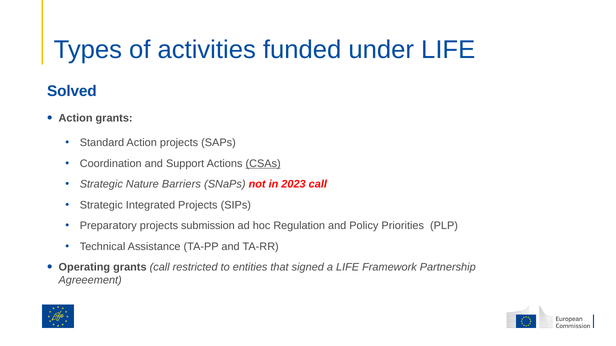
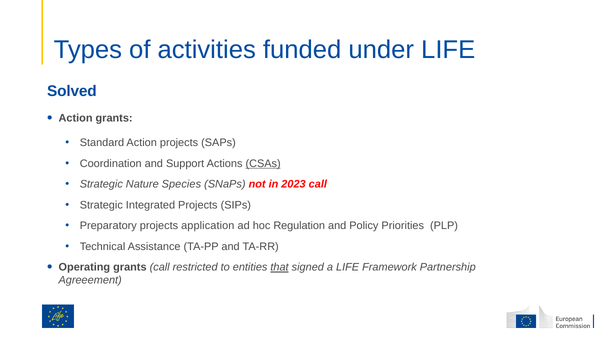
Barriers: Barriers -> Species (181, 185)
submission: submission -> application (208, 226)
that underline: none -> present (280, 268)
